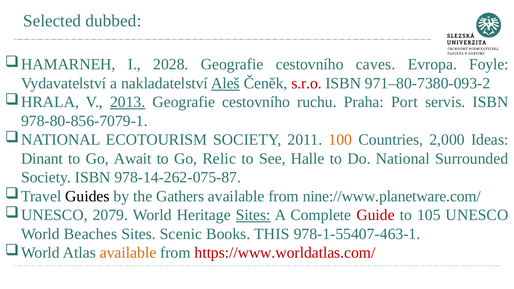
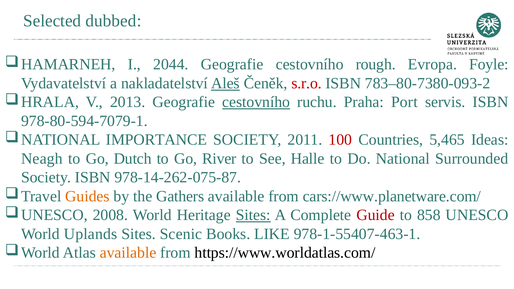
2028: 2028 -> 2044 (171, 64)
caves: caves -> rough (376, 64)
971–80-7380-093-2: 971–80-7380-093-2 -> 783–80-7380-093-2 (428, 83)
2013 underline: present -> none (128, 102)
cestovního underline: none -> present (256, 102)
978-80-856-7079-1: 978-80-856-7079-1 -> 978-80-594-7079-1 (84, 121)
ECOTOURISM: ECOTOURISM -> IMPORTANCE (157, 140)
100 colour: orange -> red (340, 140)
2,000: 2,000 -> 5,465 (447, 140)
Dinant: Dinant -> Neagh (42, 159)
Await: Await -> Dutch (133, 159)
Relic: Relic -> River (219, 159)
Guides colour: black -> orange (87, 196)
nine://www.planetware.com/: nine://www.planetware.com/ -> cars://www.planetware.com/ (392, 196)
2079: 2079 -> 2008 (110, 215)
105: 105 -> 858 (429, 215)
Beaches: Beaches -> Uplands (91, 234)
THIS: THIS -> LIKE (272, 234)
https://www.worldatlas.com/ colour: red -> black (285, 253)
